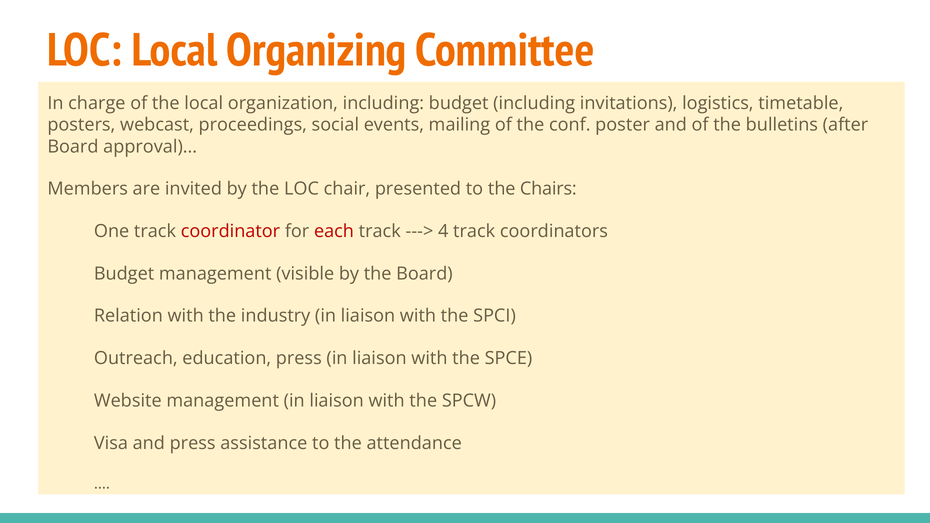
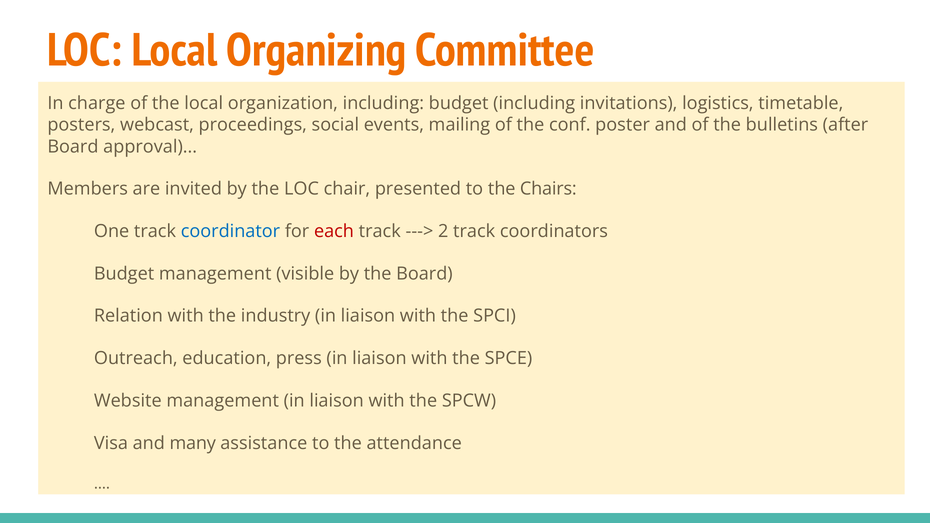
coordinator colour: red -> blue (230, 231)
4: 4 -> 2 (443, 231)
and press: press -> many (193, 443)
